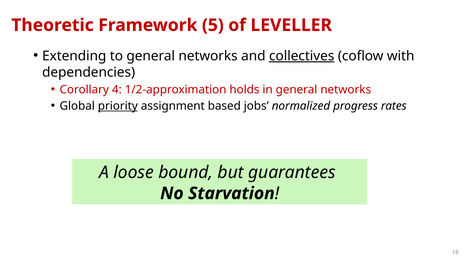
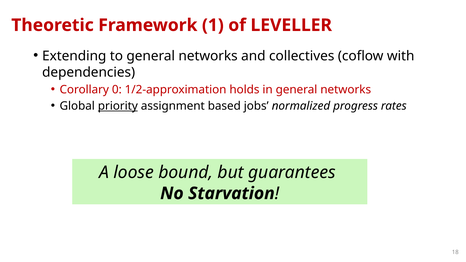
5: 5 -> 1 (213, 25)
collectives underline: present -> none (302, 56)
4: 4 -> 0 (117, 90)
